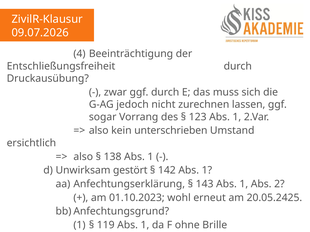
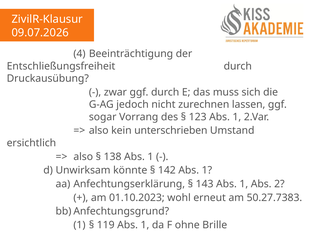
gestört: gestört -> könnte (130, 171)
20.05.2425: 20.05.2425 -> 50.27.7383 (274, 198)
